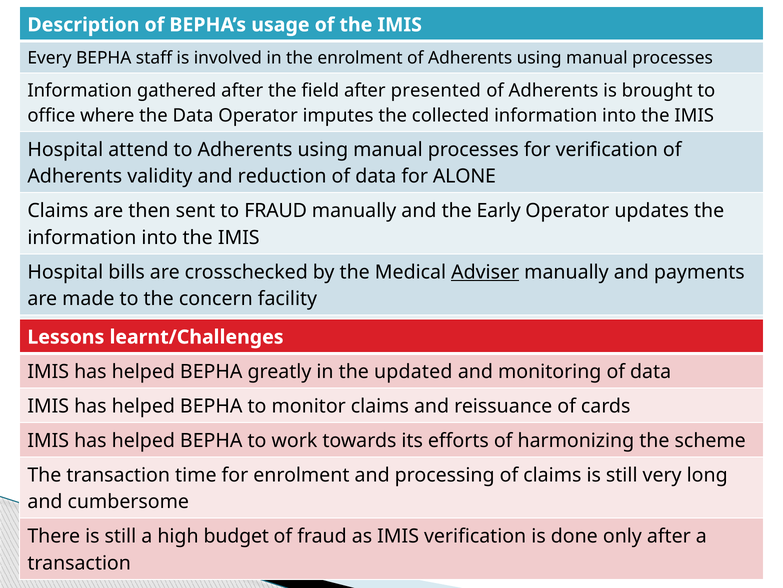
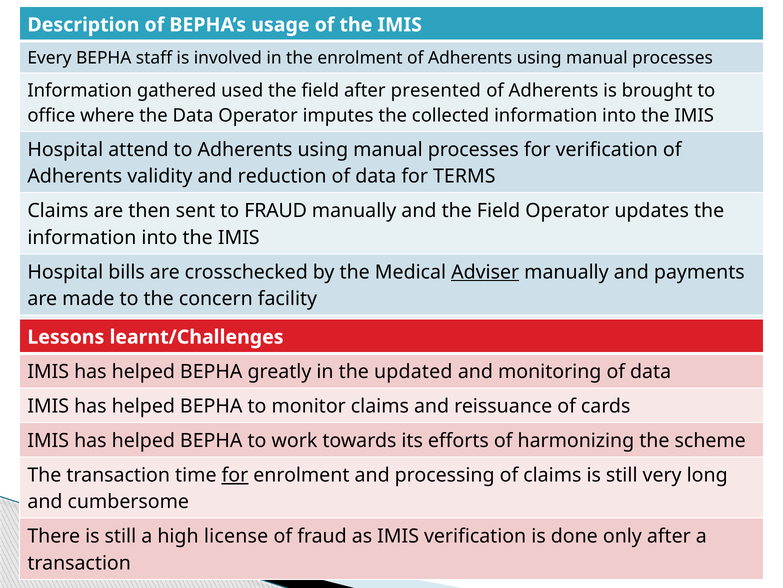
gathered after: after -> used (242, 90)
ALONE: ALONE -> TERMS (464, 176)
and the Early: Early -> Field (499, 211)
for underline: none -> present (235, 475)
budget: budget -> license (236, 536)
